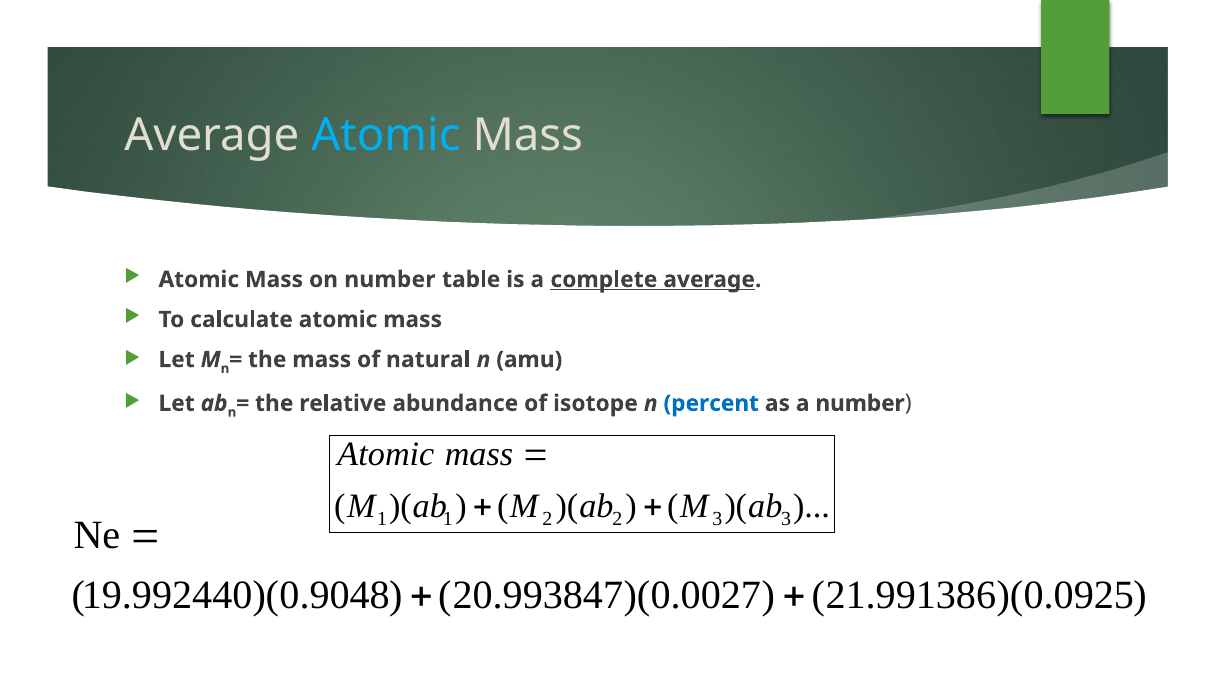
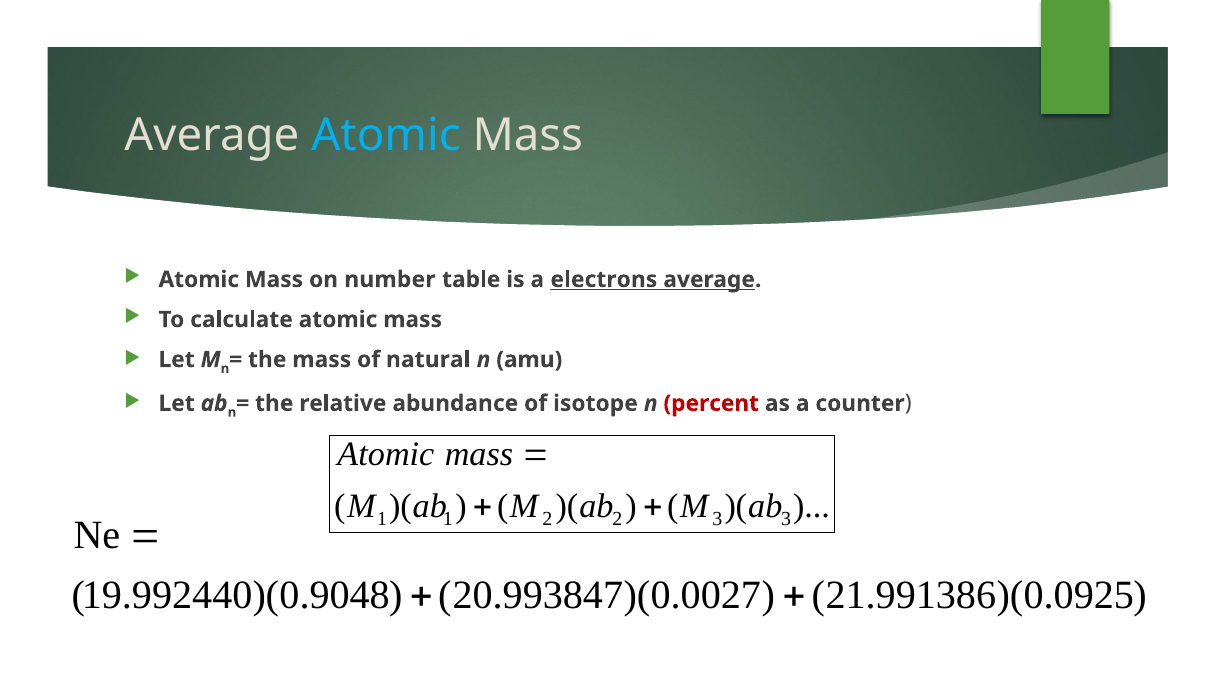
complete: complete -> electrons (604, 280)
percent colour: blue -> red (711, 403)
a number: number -> counter (860, 403)
